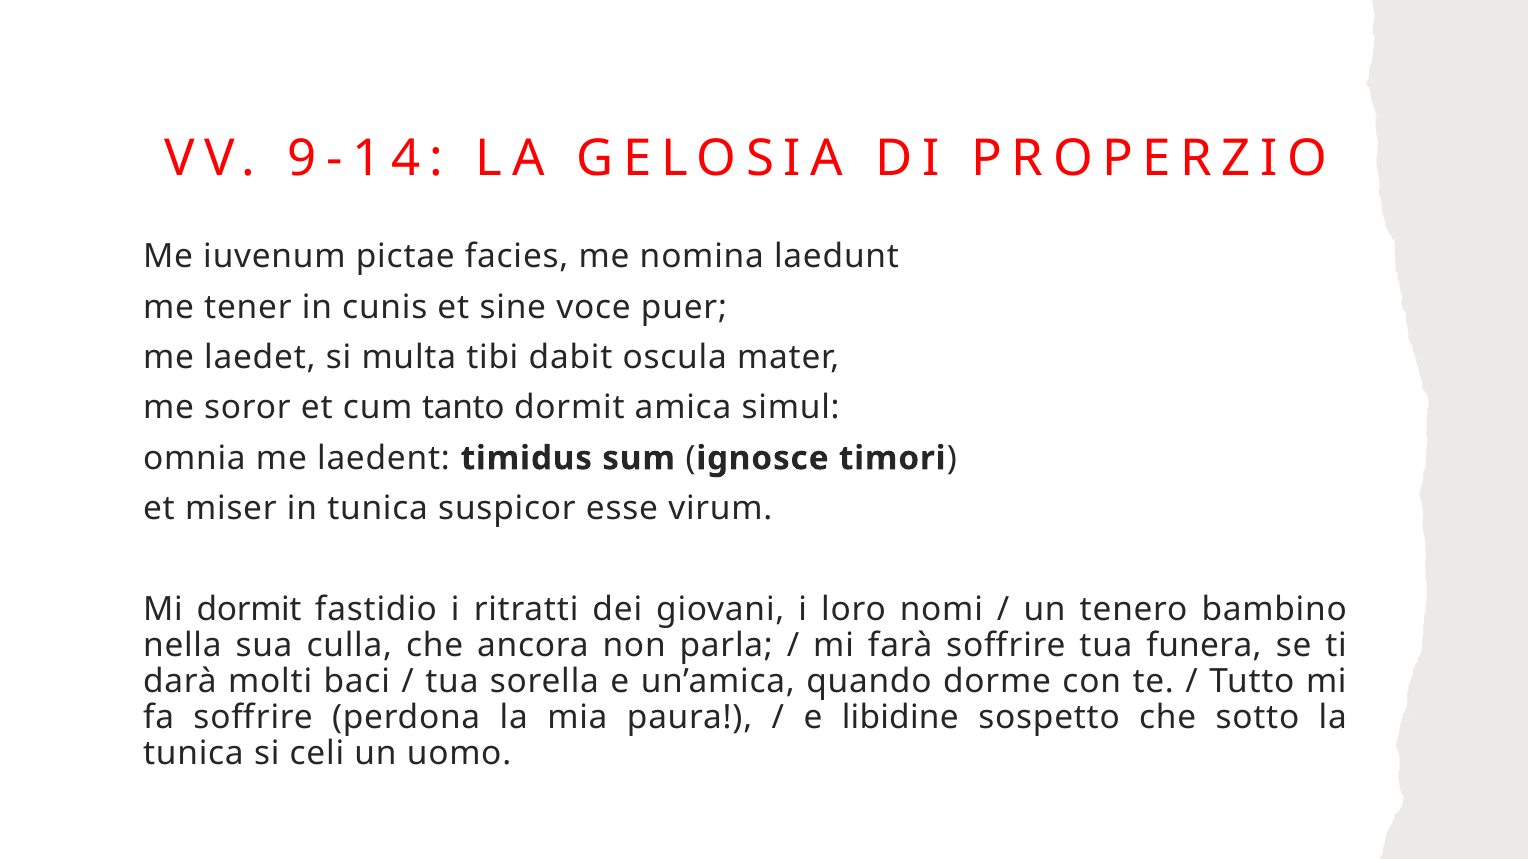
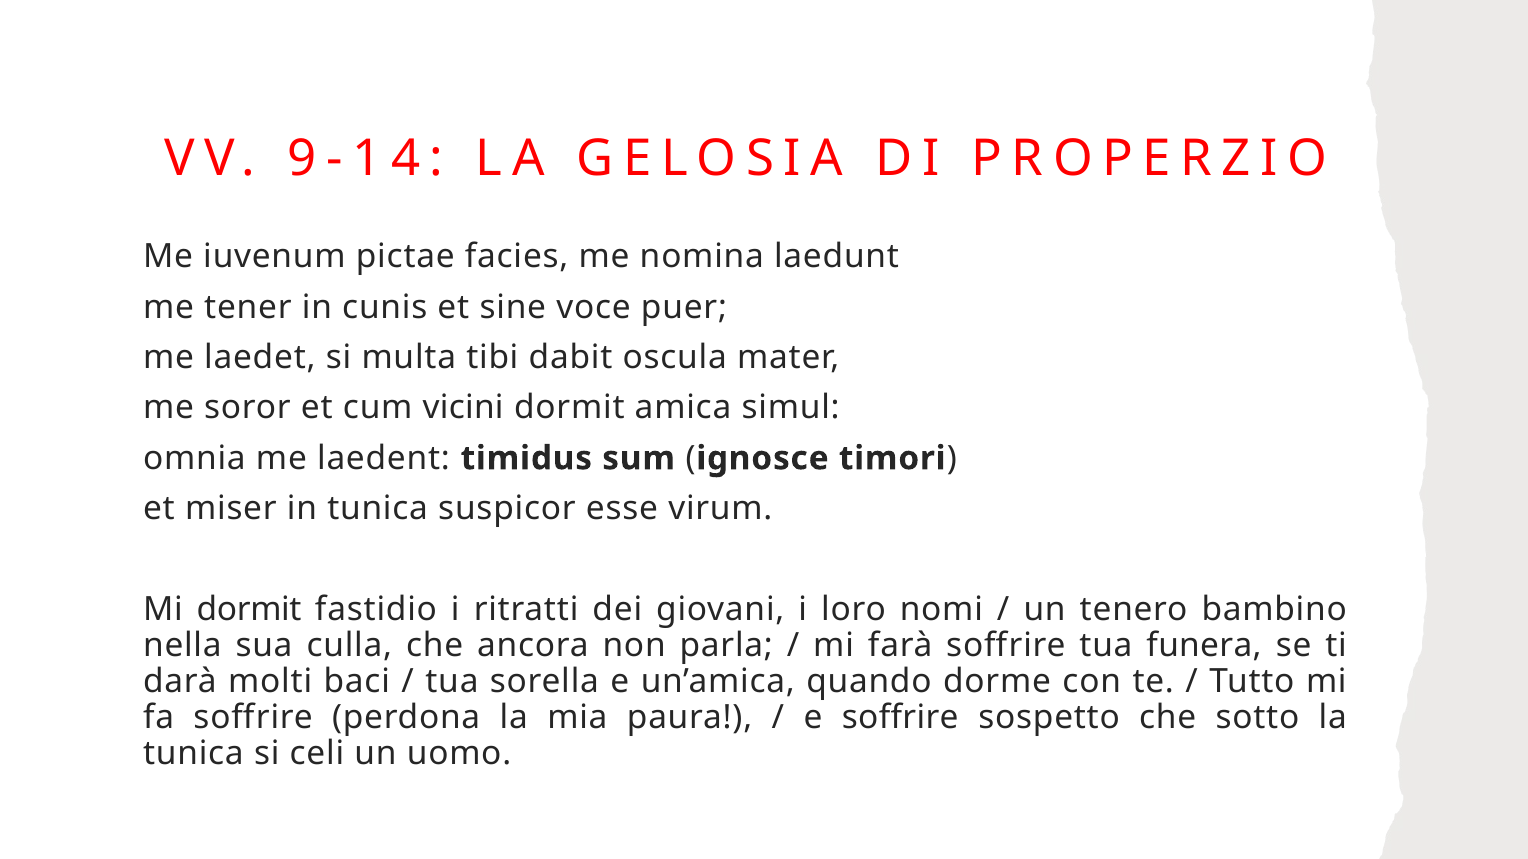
tanto: tanto -> vicini (463, 408)
e libidine: libidine -> soffrire (900, 718)
